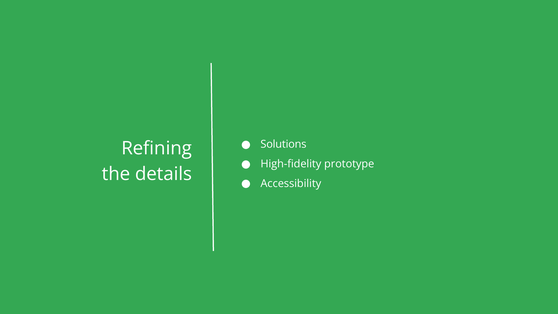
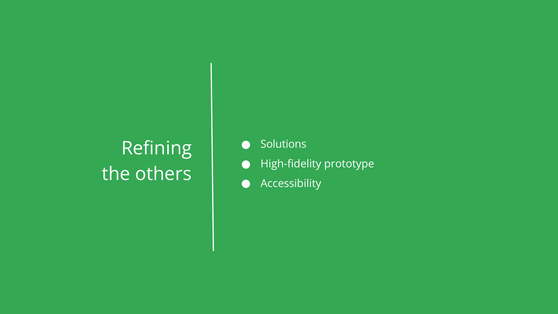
details: details -> others (163, 174)
